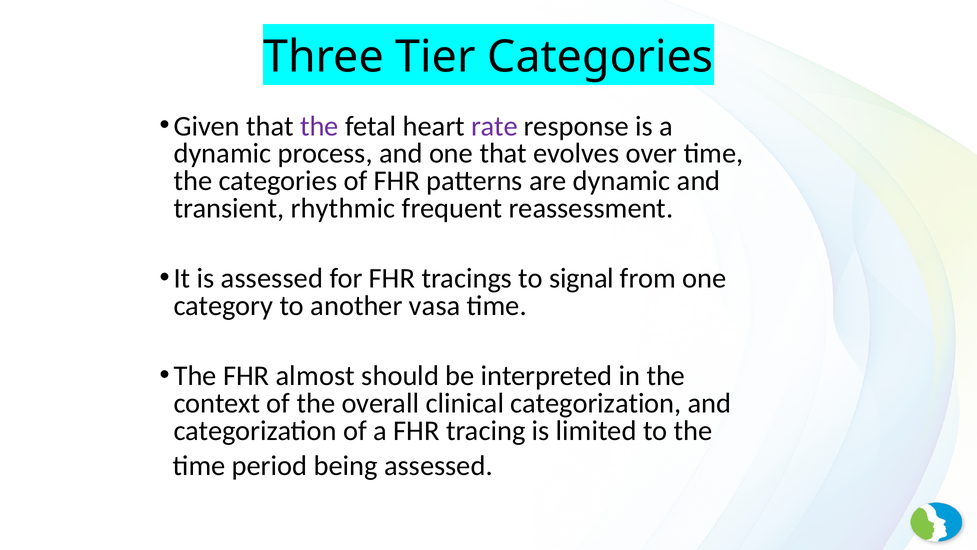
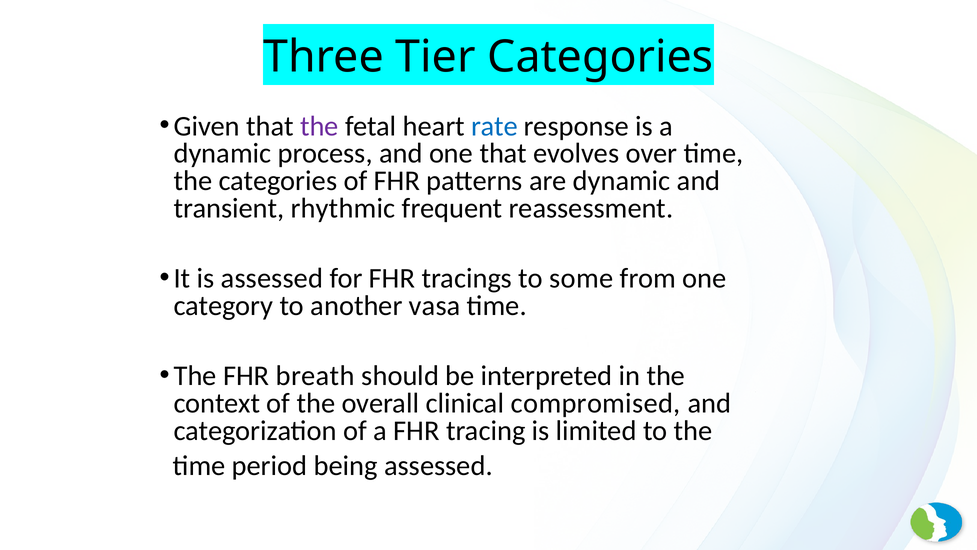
rate colour: purple -> blue (495, 126)
signal: signal -> some (581, 278)
almost: almost -> breath (315, 376)
clinical categorization: categorization -> compromised (596, 403)
